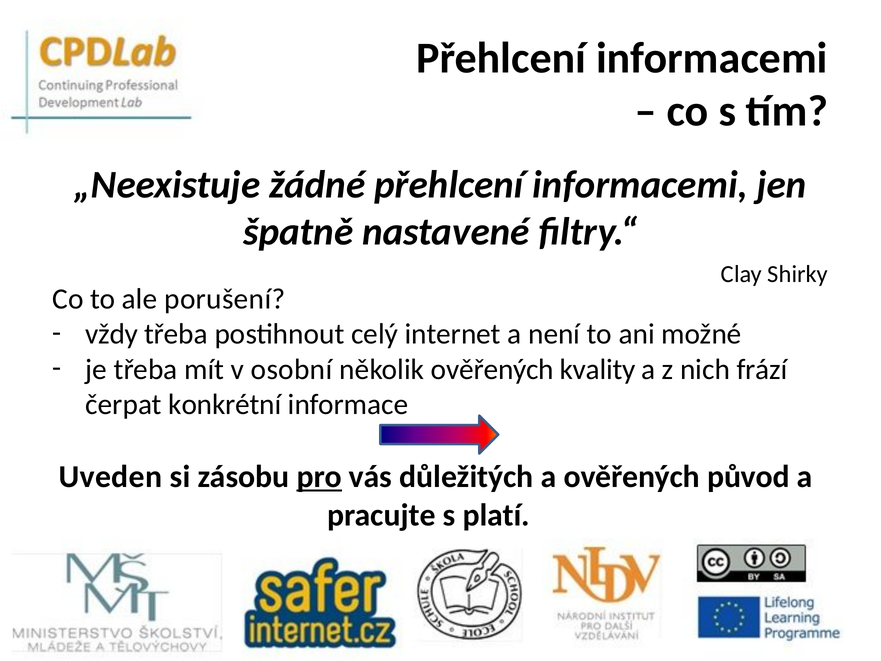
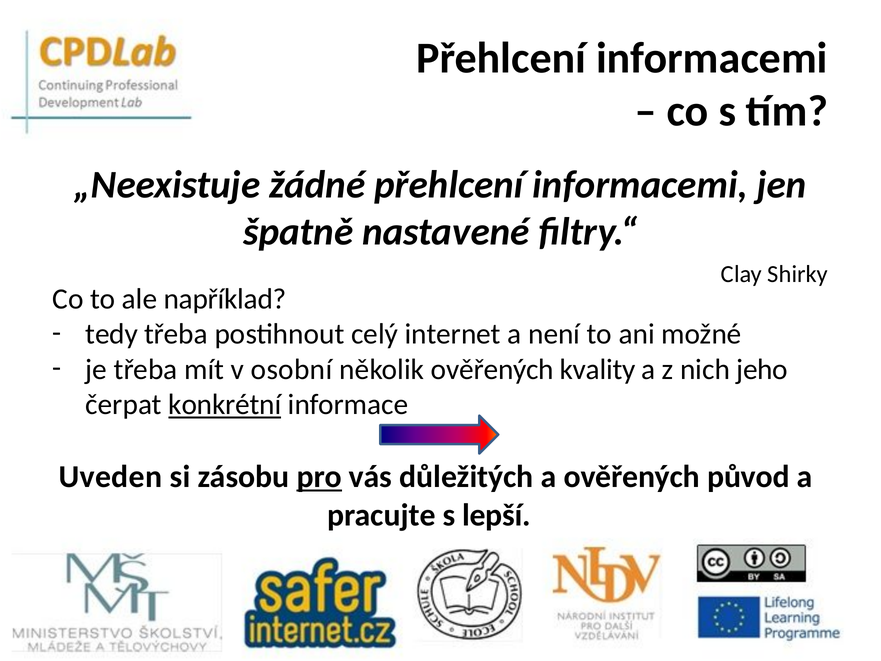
porušení: porušení -> například (225, 299)
vždy: vždy -> tedy (112, 334)
frází: frází -> jeho (762, 369)
konkrétní underline: none -> present (225, 405)
platí: platí -> lepší (496, 515)
